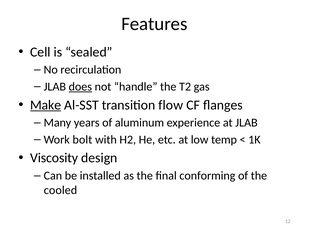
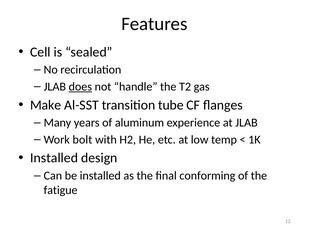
Make underline: present -> none (46, 105)
flow: flow -> tube (171, 105)
Viscosity: Viscosity -> Installed (54, 158)
cooled: cooled -> fatigue (61, 190)
